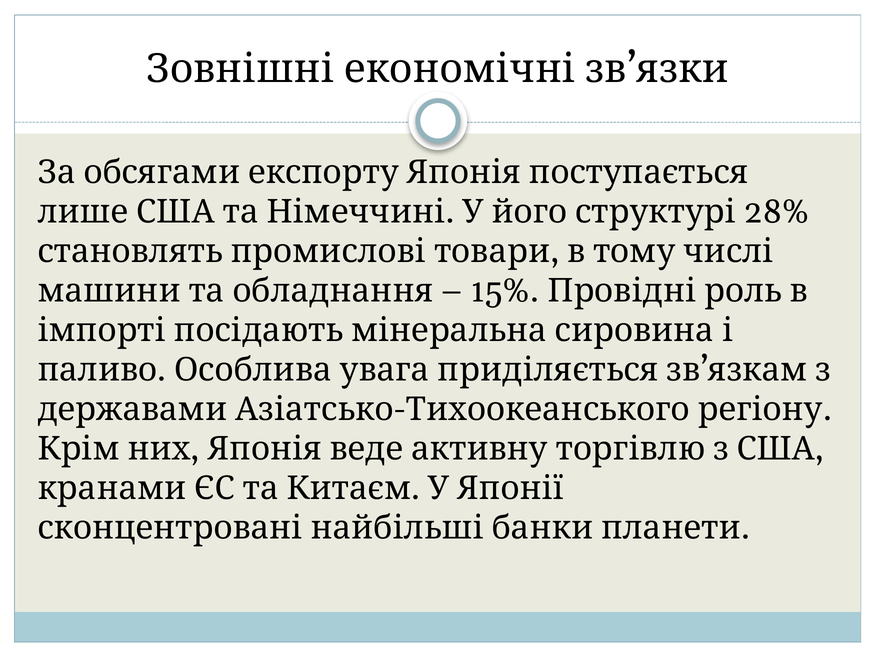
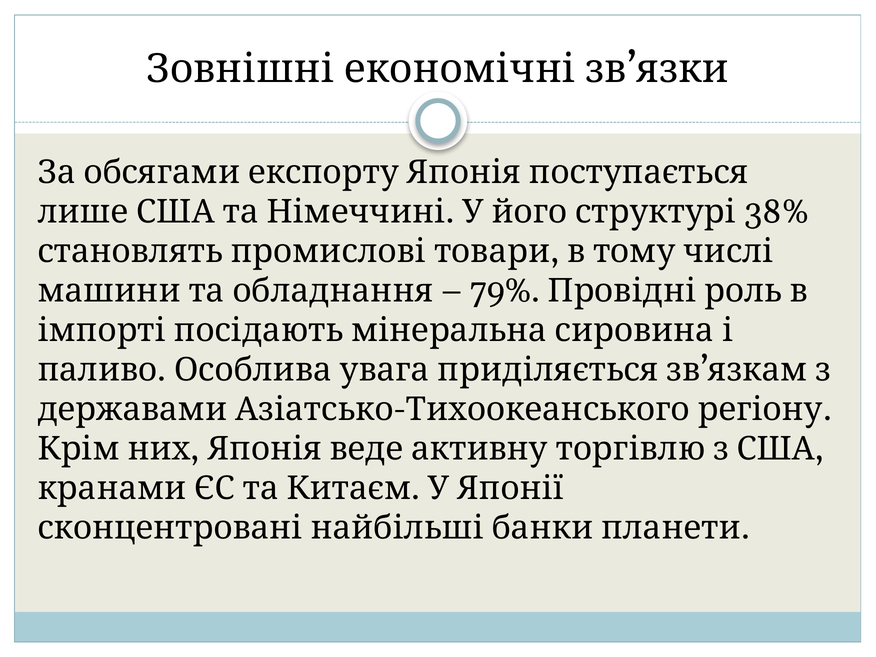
28%: 28% -> 38% (777, 212)
15%: 15% -> 79% (505, 291)
